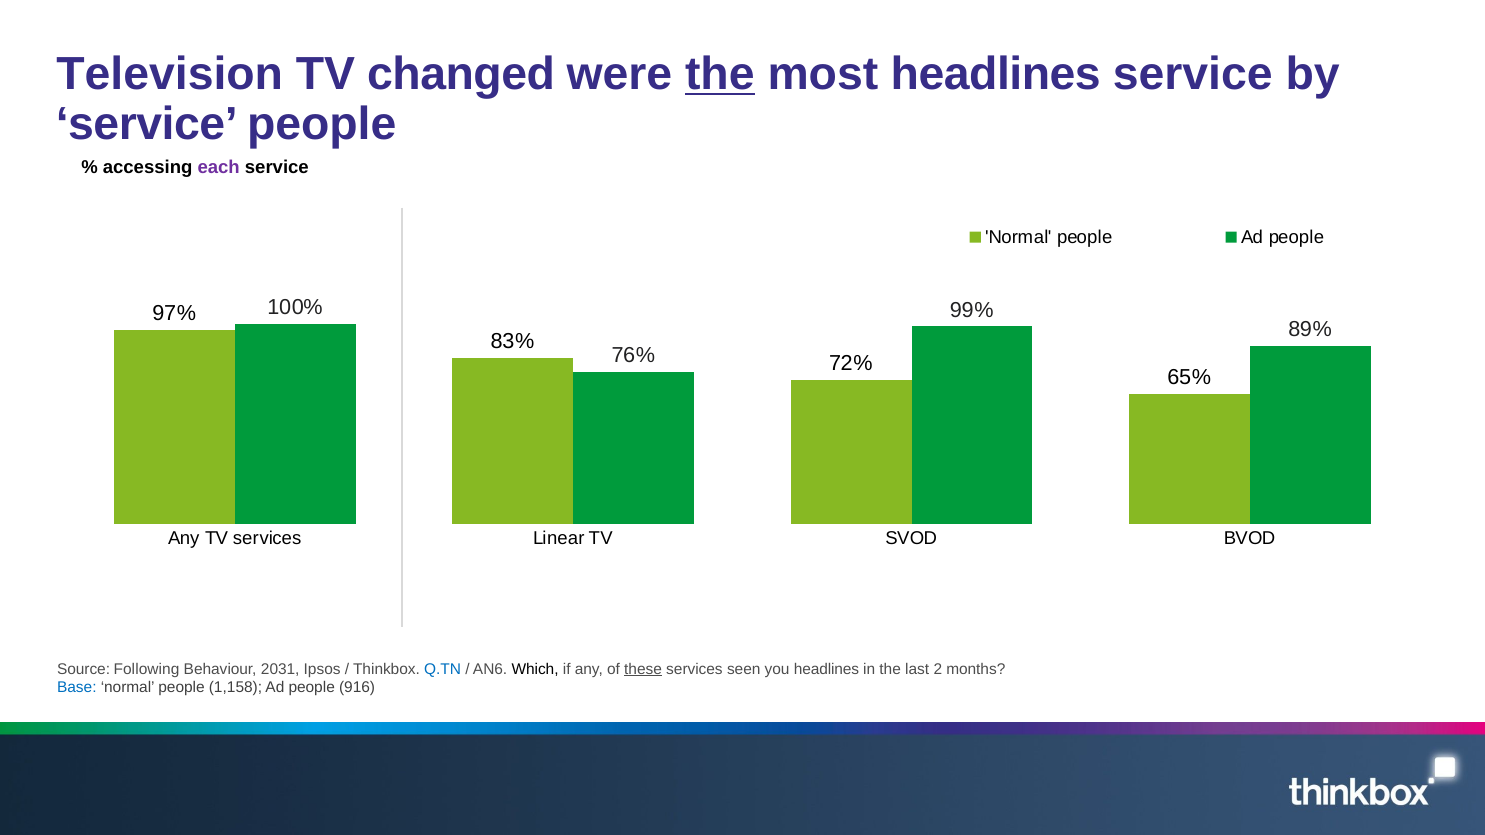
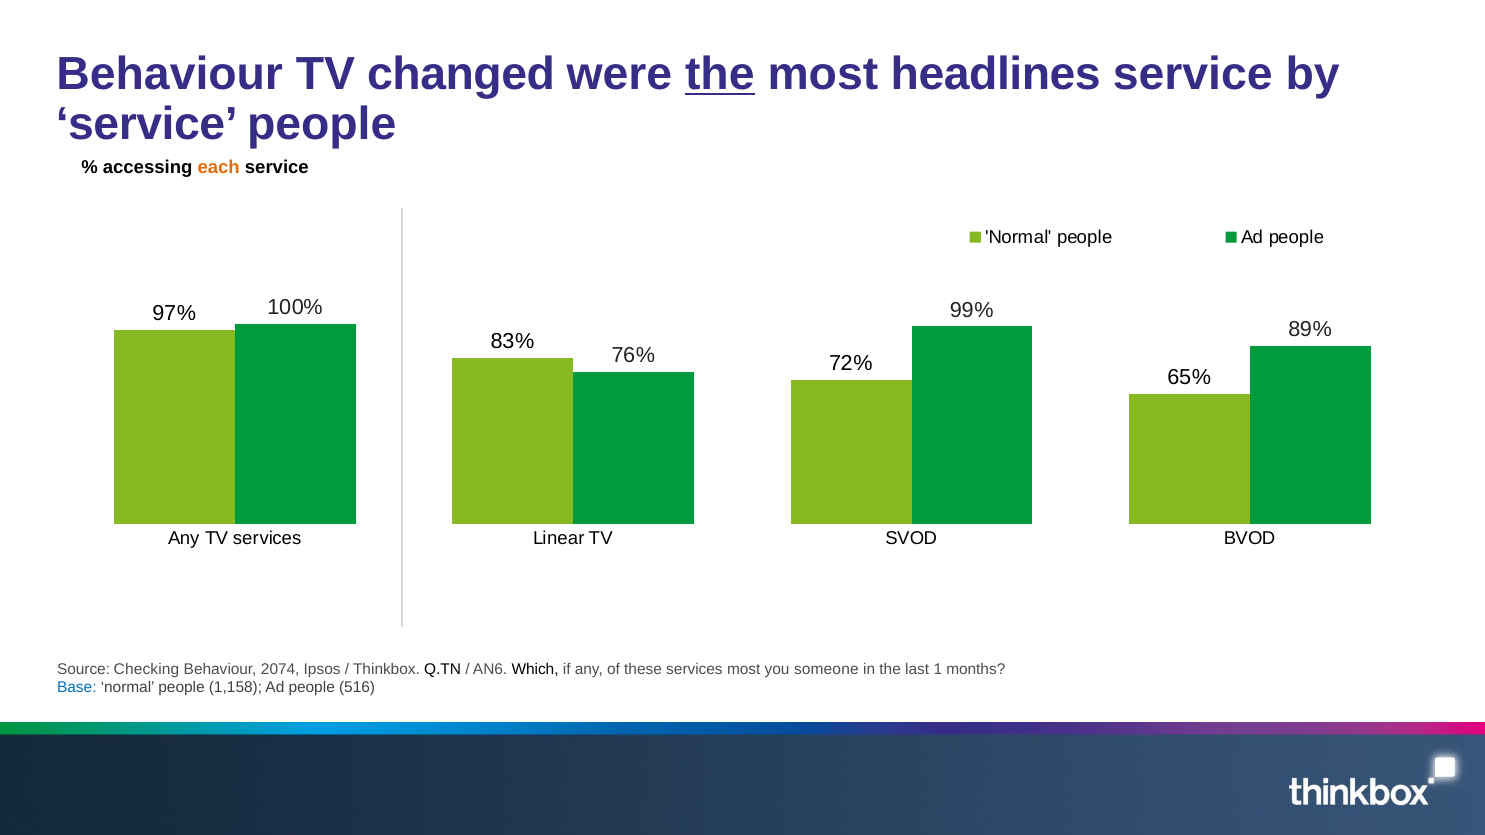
Television: Television -> Behaviour (170, 74)
each colour: purple -> orange (219, 167)
Following: Following -> Checking (146, 669)
2031: 2031 -> 2074 (280, 669)
Q.TN colour: blue -> black (443, 669)
these underline: present -> none (643, 669)
services seen: seen -> most (744, 669)
you headlines: headlines -> someone (826, 669)
2: 2 -> 1 (938, 669)
916: 916 -> 516 (357, 688)
